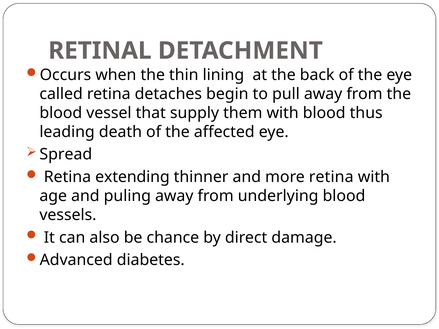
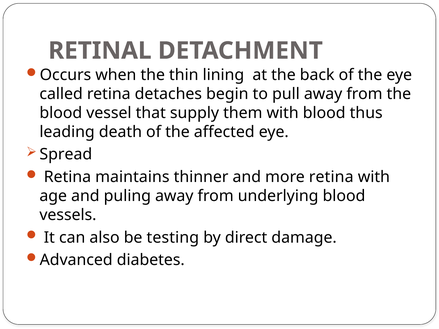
extending: extending -> maintains (132, 177)
chance: chance -> testing (173, 238)
